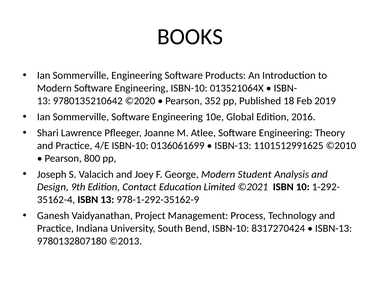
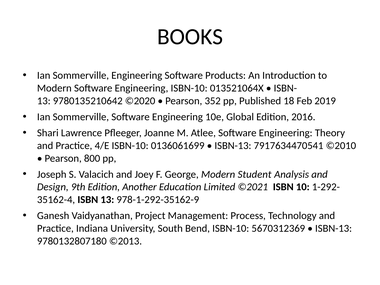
1101512991625: 1101512991625 -> 7917634470541 (289, 146)
Contact: Contact -> Another (139, 187)
8317270424: 8317270424 -> 5670312369 (278, 228)
